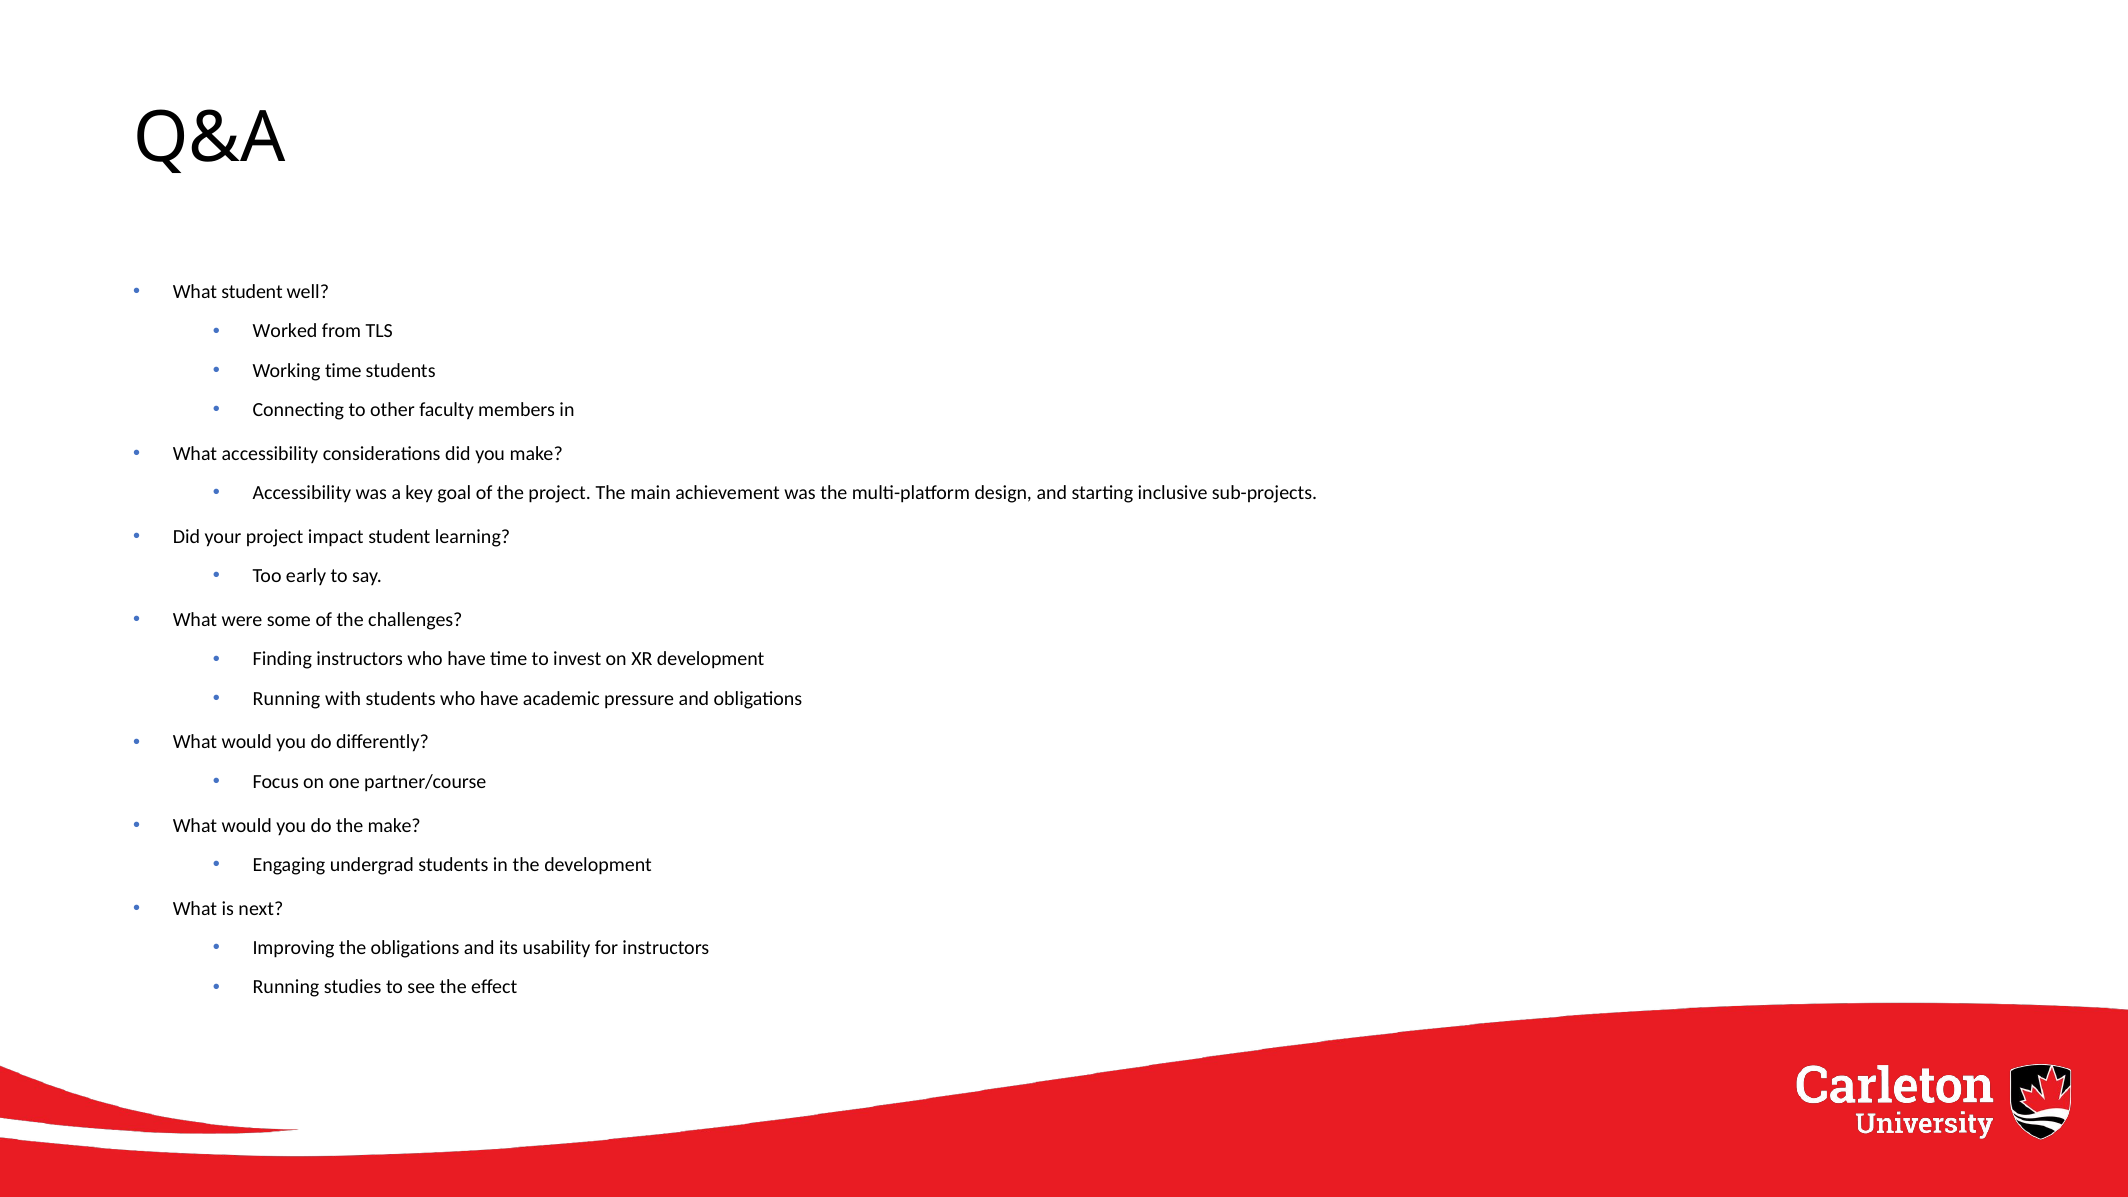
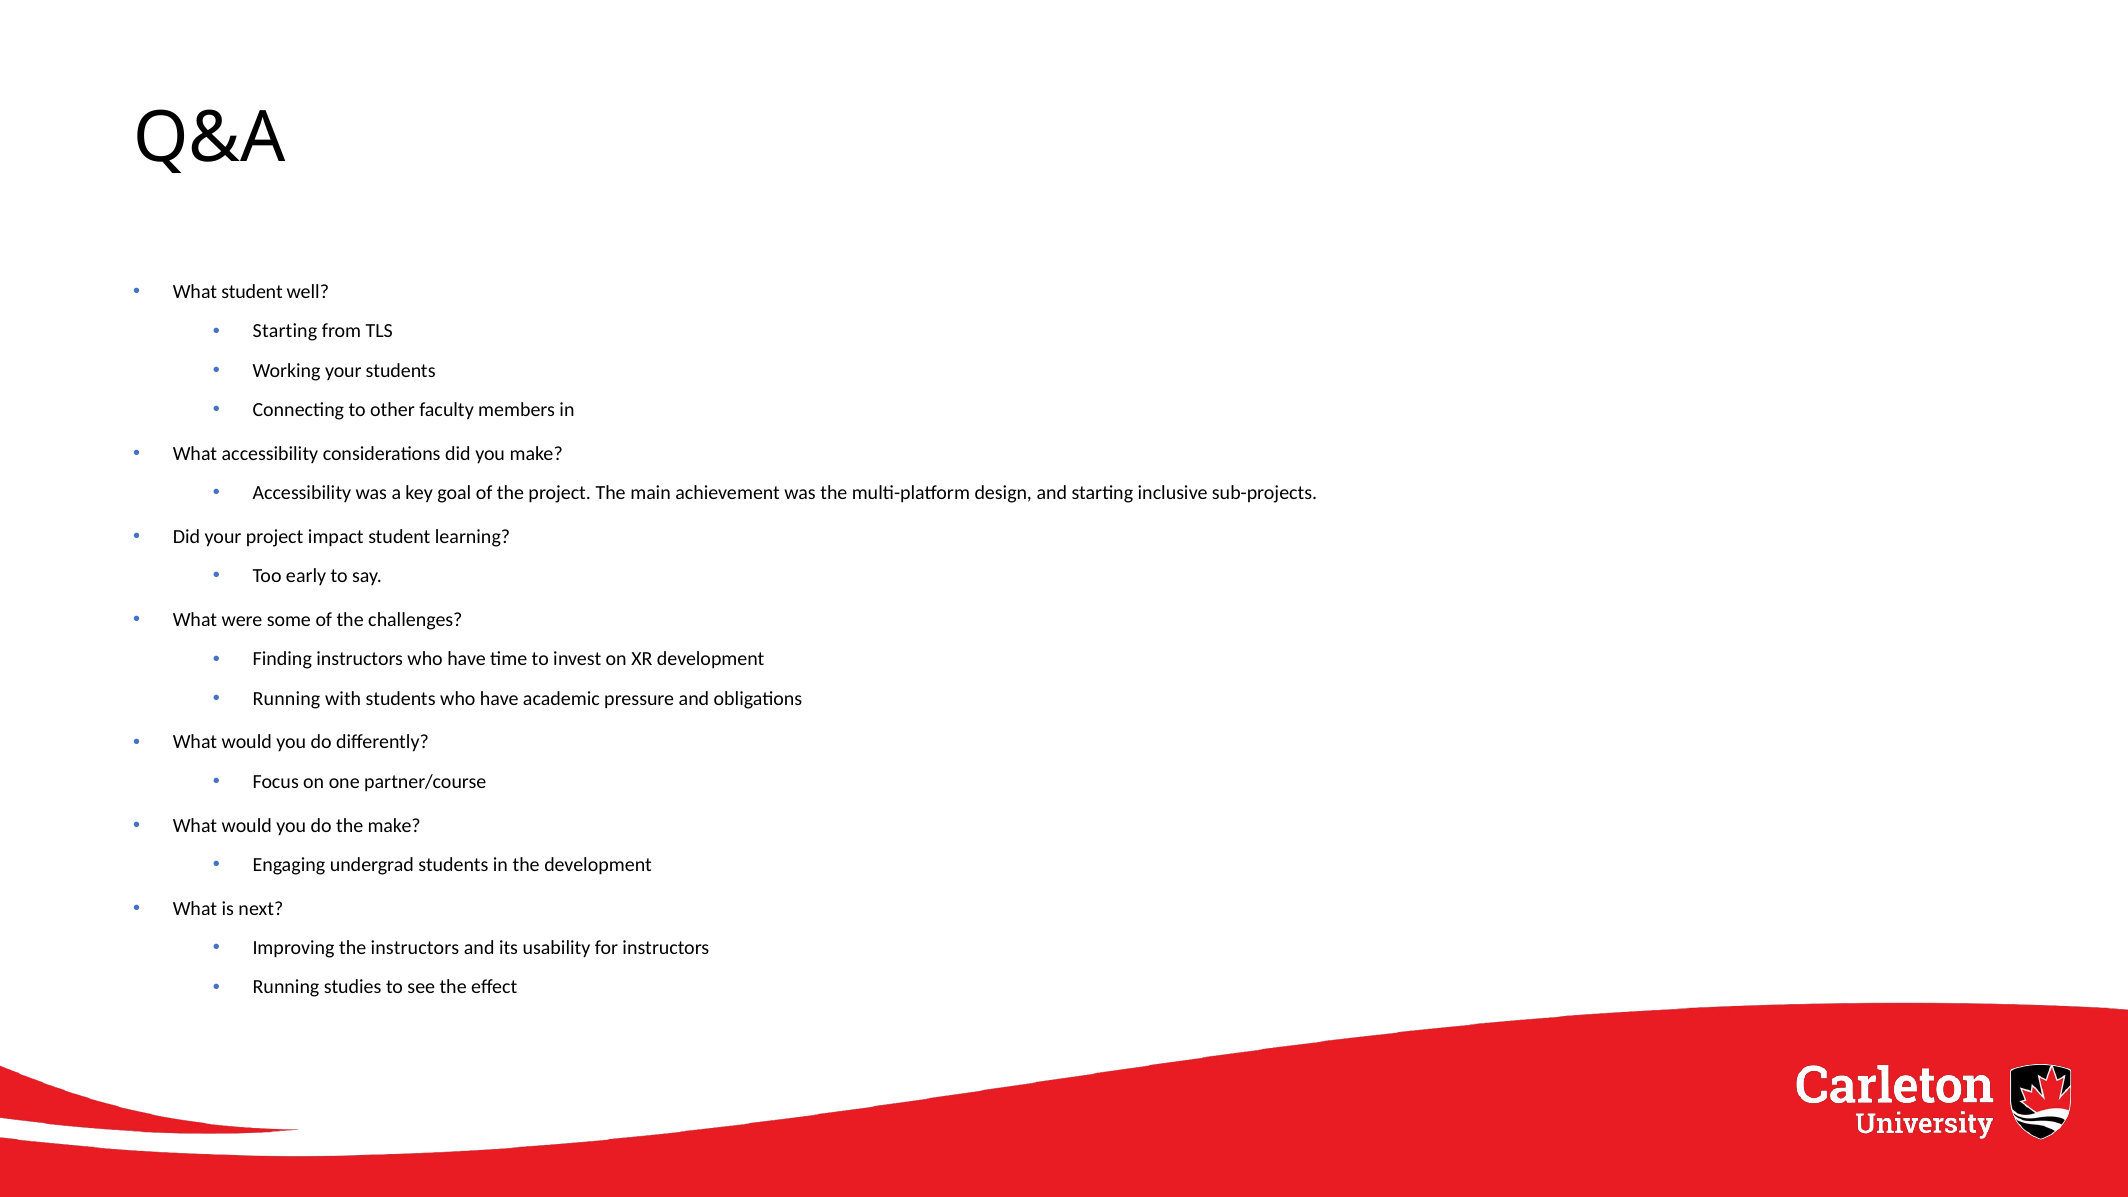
Worked: Worked -> Starting (285, 331)
Working time: time -> your (343, 371)
the obligations: obligations -> instructors (415, 948)
